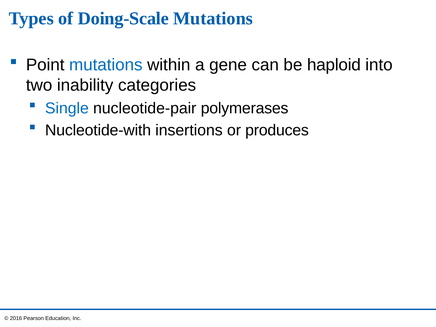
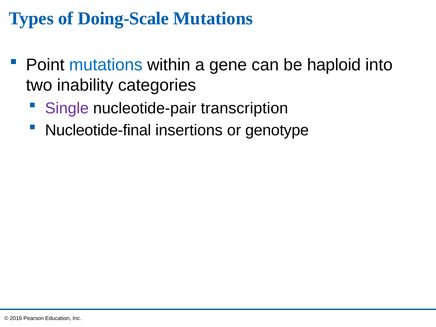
Single colour: blue -> purple (67, 108)
polymerases: polymerases -> transcription (244, 108)
Nucleotide-with: Nucleotide-with -> Nucleotide-final (98, 130)
produces: produces -> genotype (277, 130)
